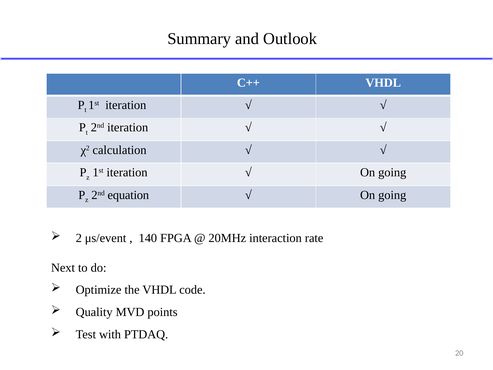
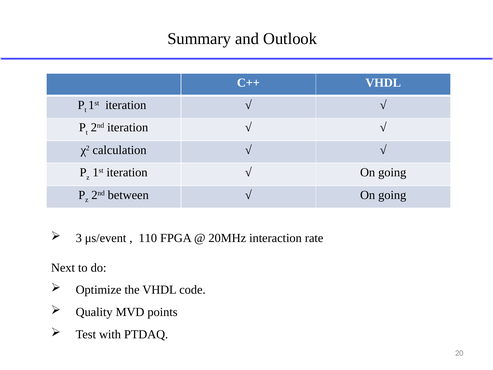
equation: equation -> between (128, 195)
2: 2 -> 3 (79, 238)
140: 140 -> 110 (148, 238)
